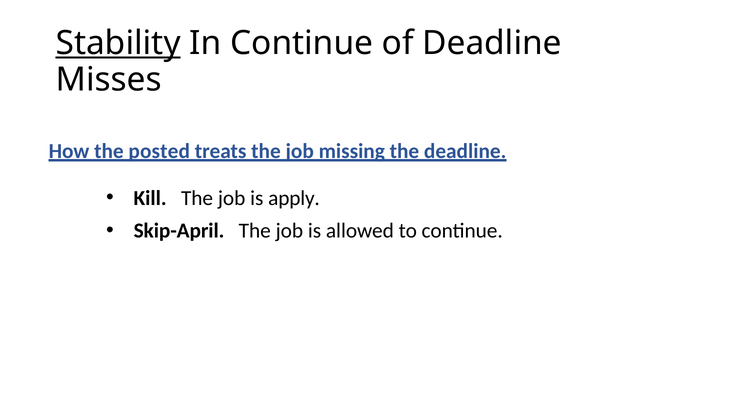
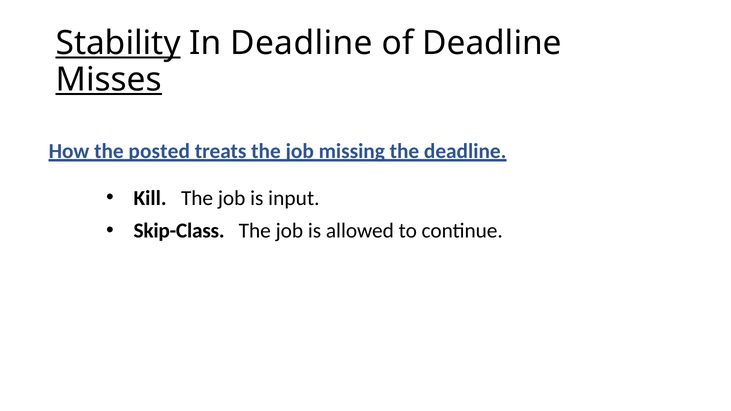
In Continue: Continue -> Deadline (301, 43)
Misses underline: none -> present (109, 79)
apply: apply -> input (294, 198)
Skip-April: Skip-April -> Skip-Class (179, 231)
